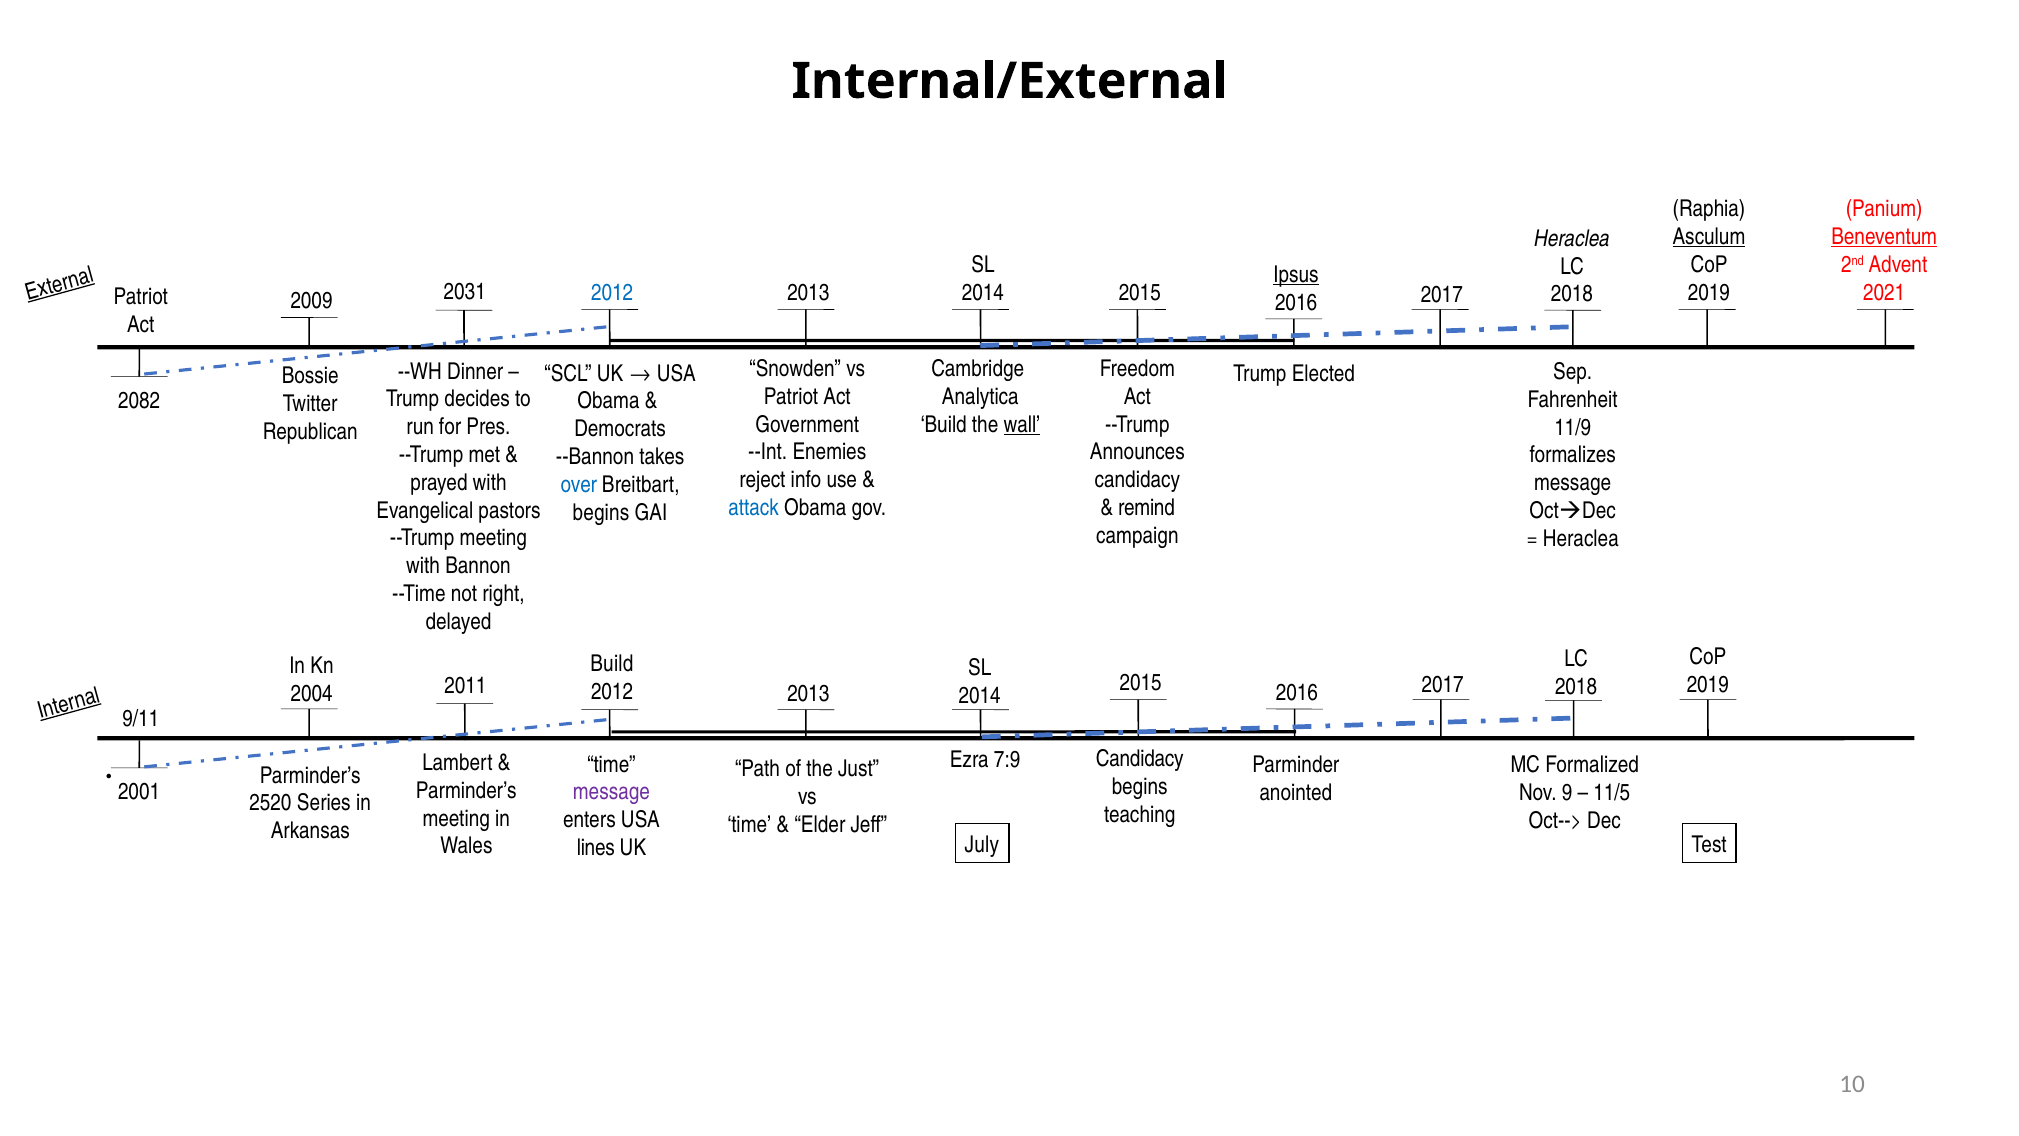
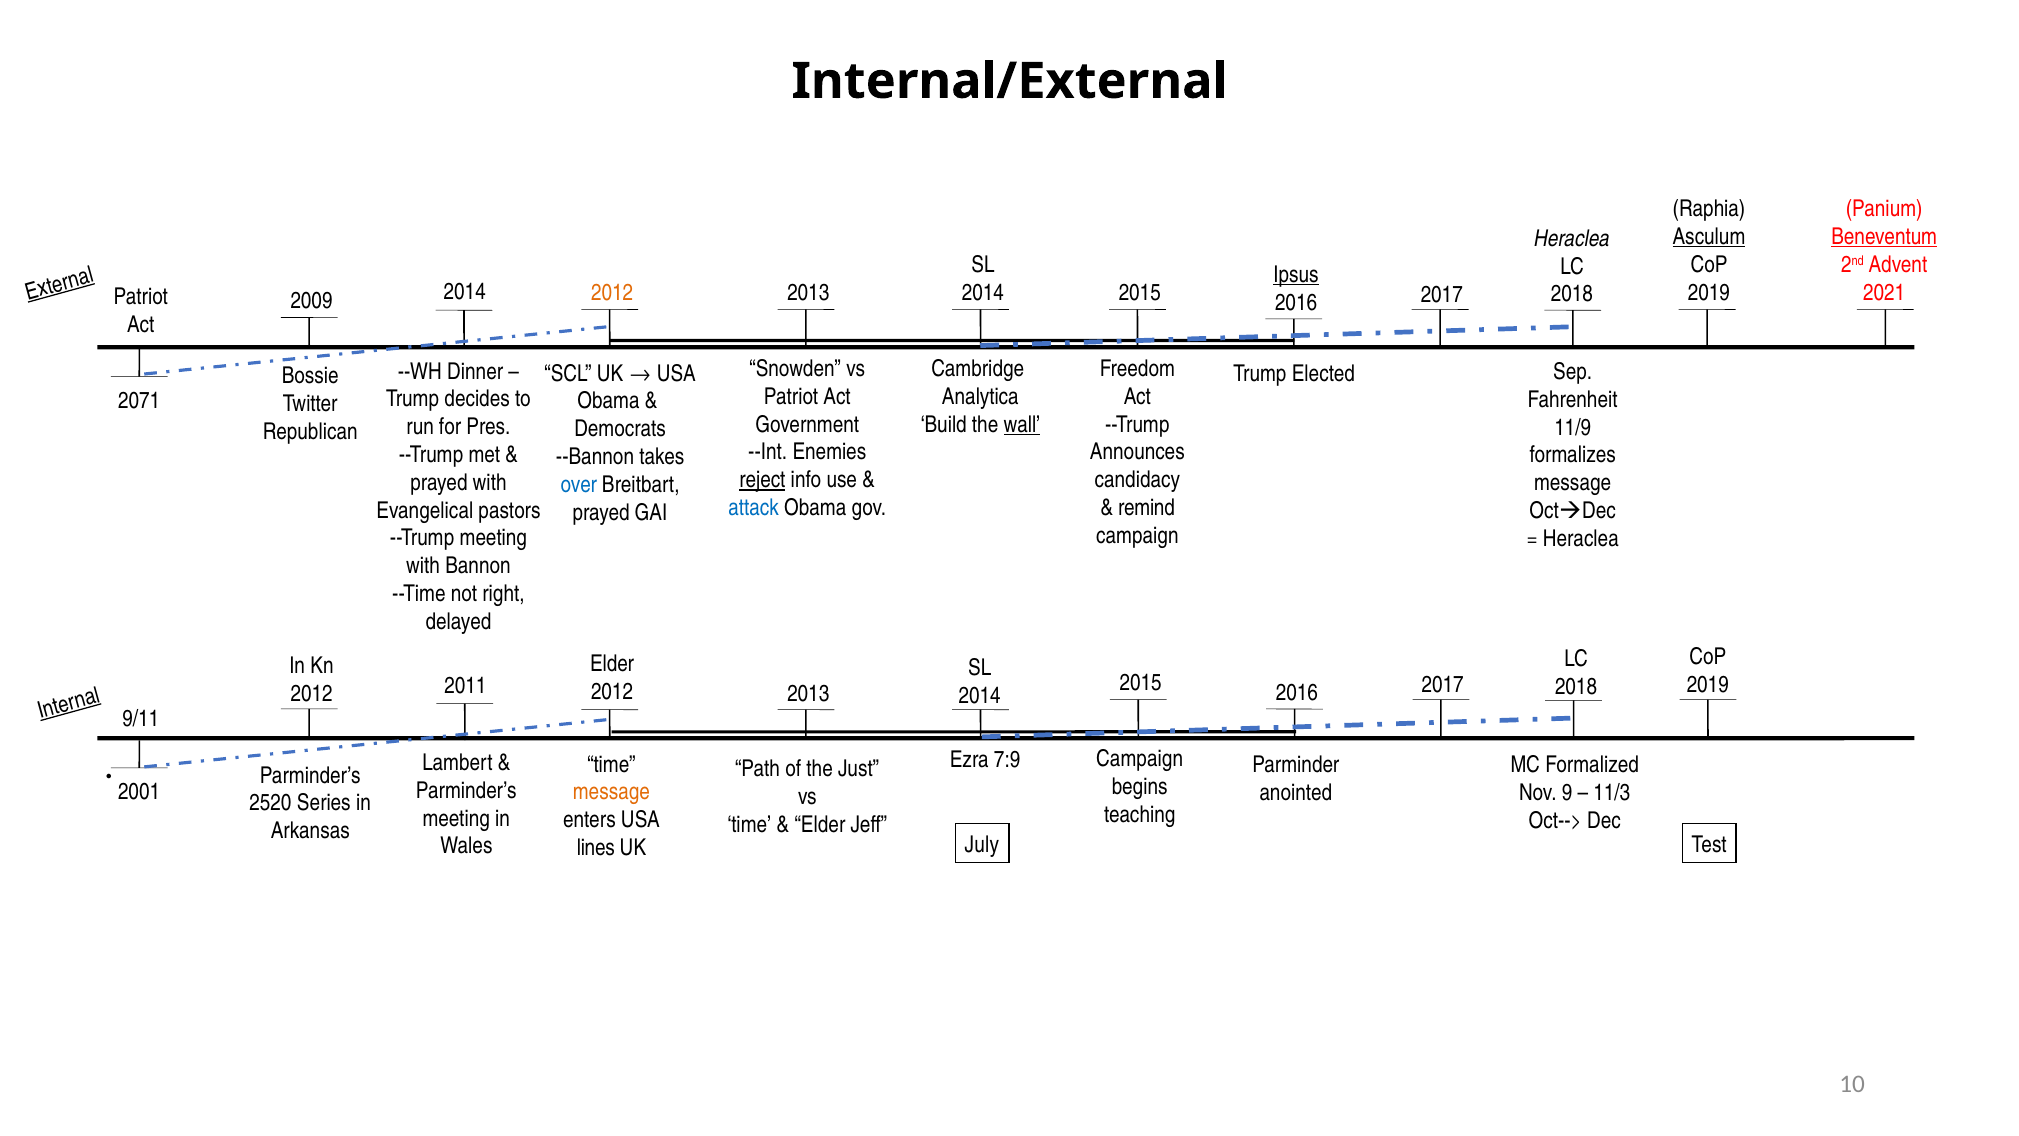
2031: 2031 -> 2014 (465, 292)
2012 colour: blue -> orange (612, 293)
2082: 2082 -> 2071 (139, 401)
reject underline: none -> present (762, 480)
begins: begins -> prayed (601, 512)
Build: Build -> Elder (612, 663)
2004: 2004 -> 2012 (312, 694)
Candidacy: Candidacy -> Campaign (1140, 759)
message colour: purple -> orange (611, 792)
11/5: 11/5 -> 11/3 (1612, 793)
